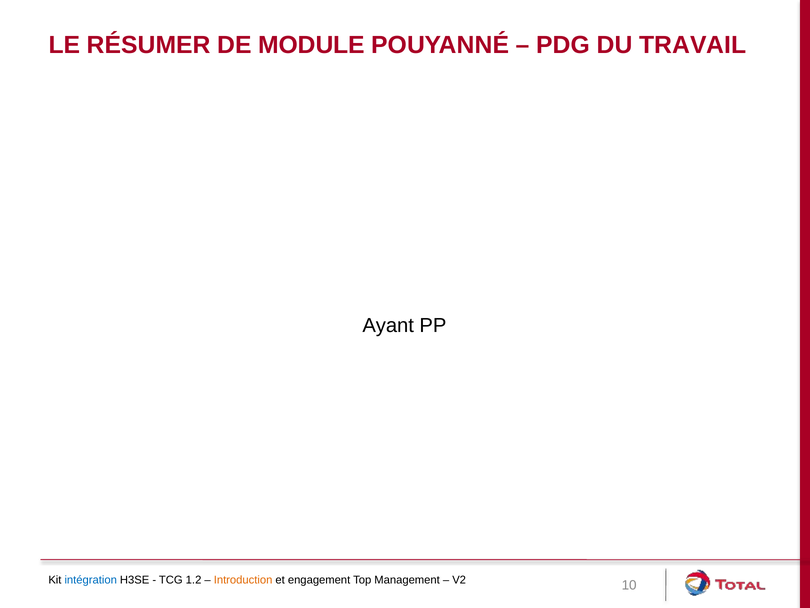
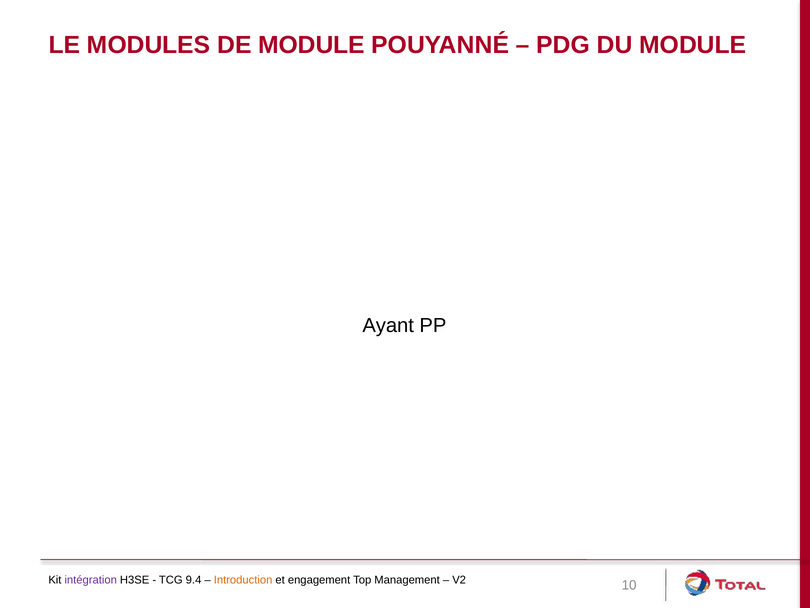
RÉSUMER: RÉSUMER -> MODULES (149, 45)
DU TRAVAIL: TRAVAIL -> MODULE (693, 45)
intégration colour: blue -> purple (91, 579)
1.2: 1.2 -> 9.4 (194, 579)
